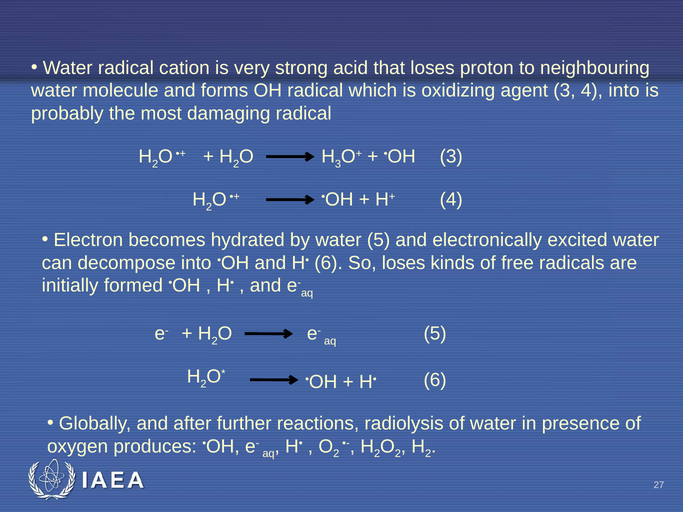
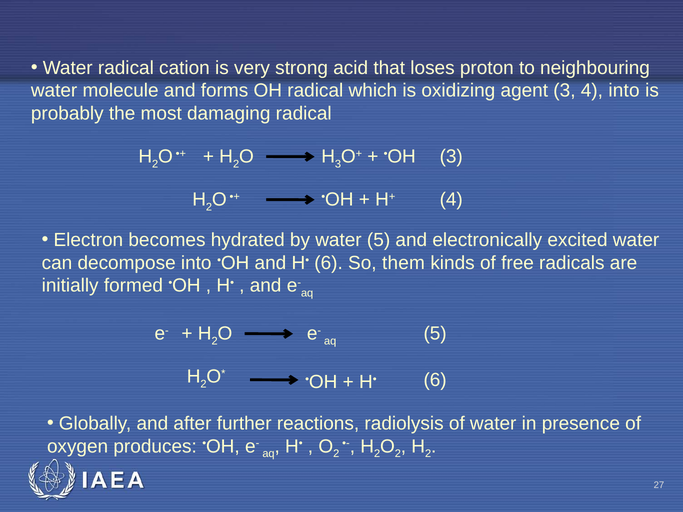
So loses: loses -> them (403, 263)
